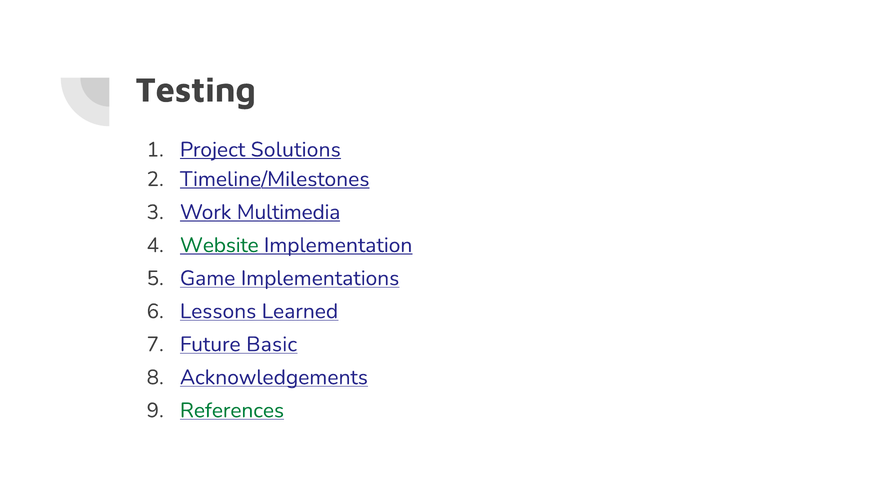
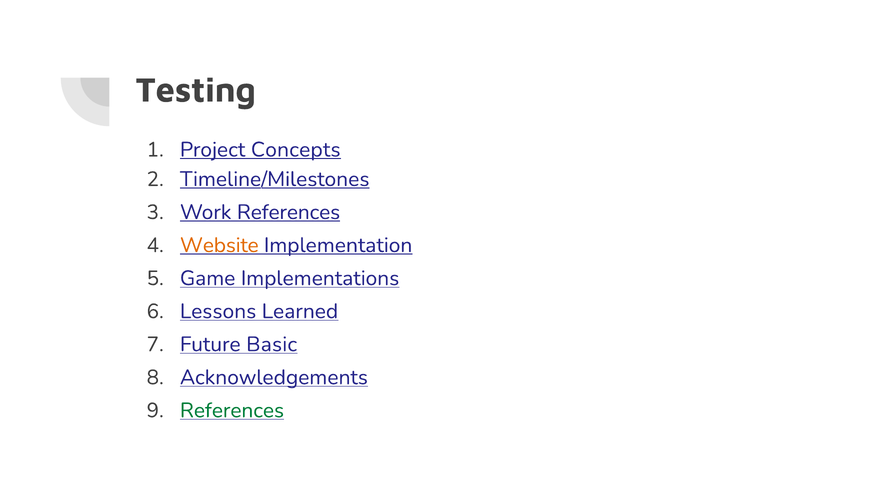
Solutions: Solutions -> Concepts (296, 149)
Work Multimedia: Multimedia -> References (289, 212)
Website colour: green -> orange (219, 245)
